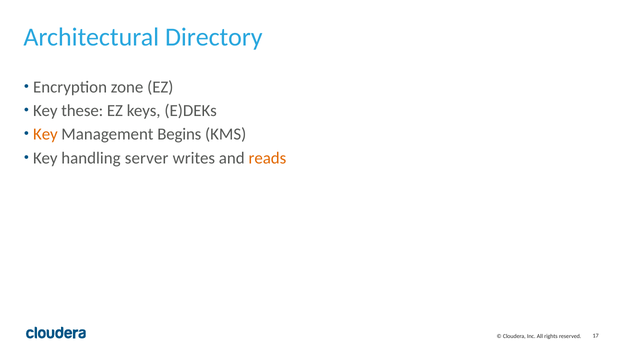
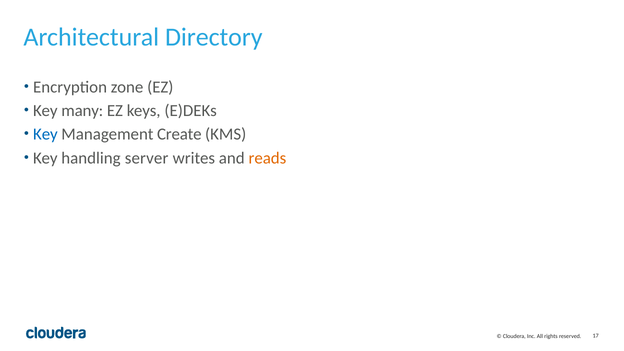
these: these -> many (82, 111)
Key colour: orange -> blue (45, 134)
Begins: Begins -> Create (179, 134)
